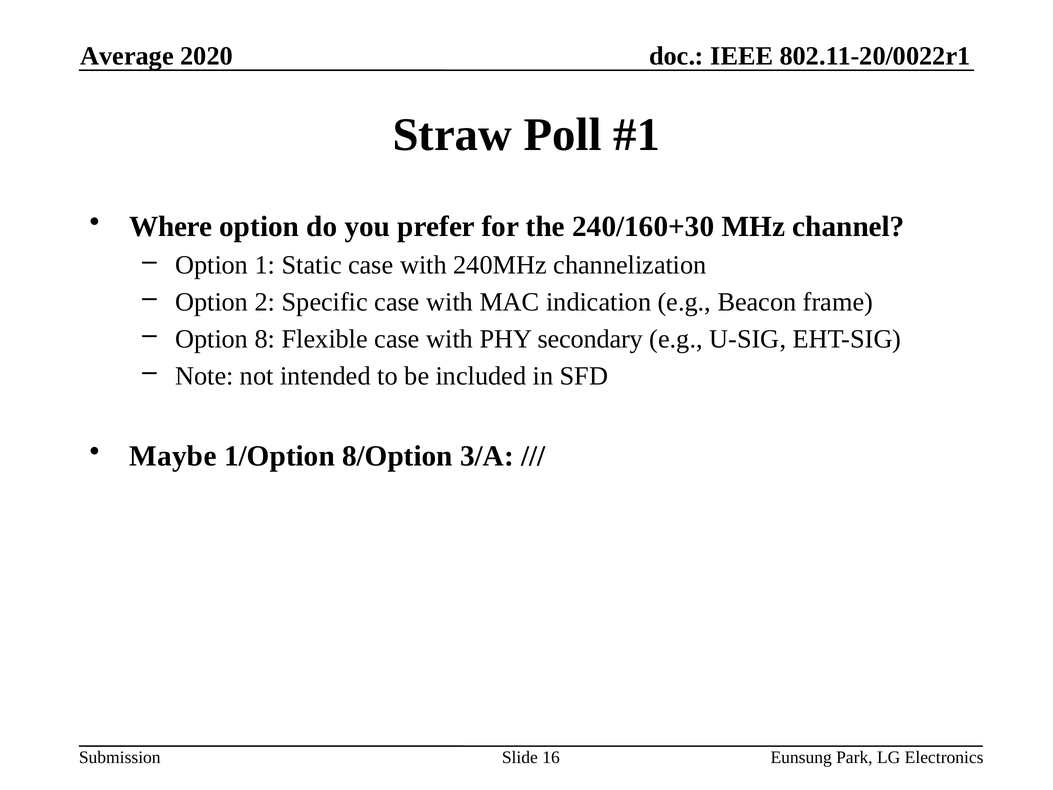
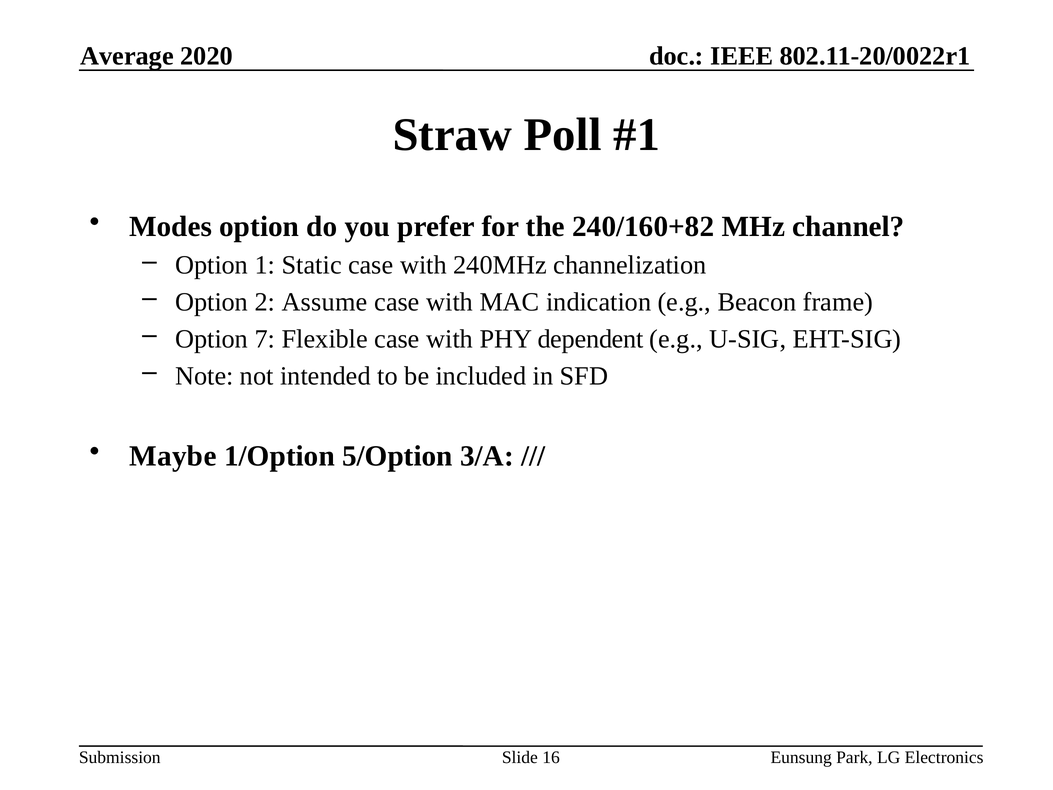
Where: Where -> Modes (171, 227)
240/160+30: 240/160+30 -> 240/160+82 (643, 227)
Specific: Specific -> Assume (325, 302)
8: 8 -> 7 (265, 339)
secondary: secondary -> dependent (591, 339)
8/Option: 8/Option -> 5/Option (397, 456)
